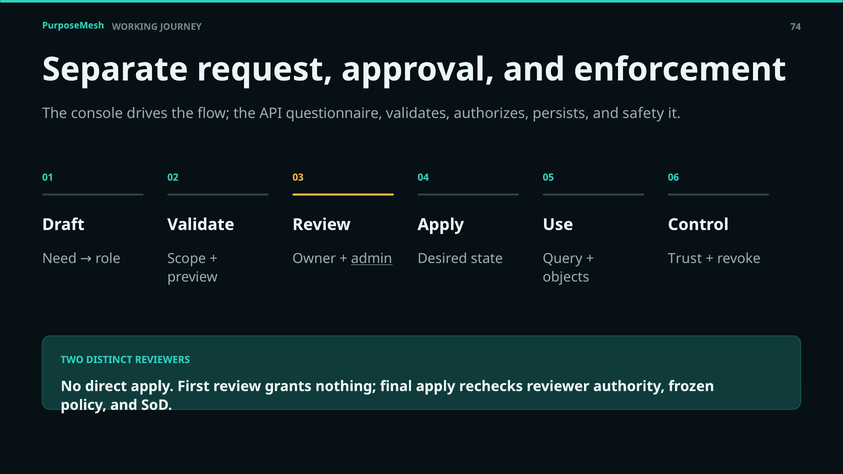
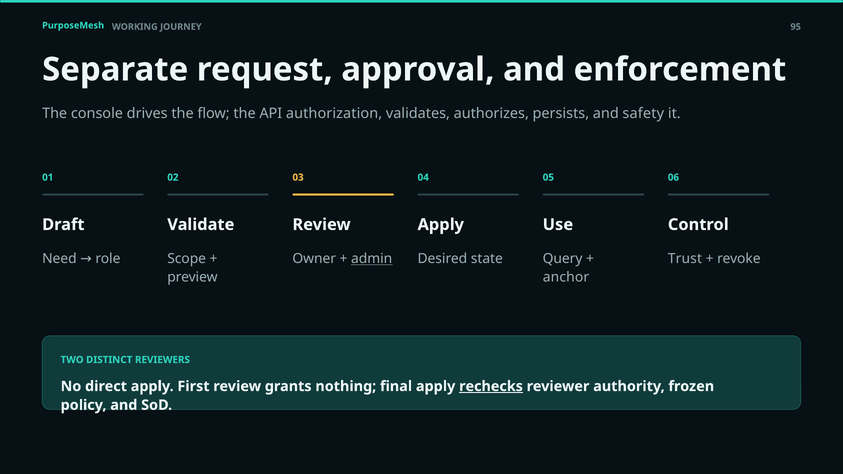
74: 74 -> 95 (796, 27)
questionnaire: questionnaire -> authorization (334, 114)
objects: objects -> anchor (566, 277)
rechecks underline: none -> present (491, 386)
